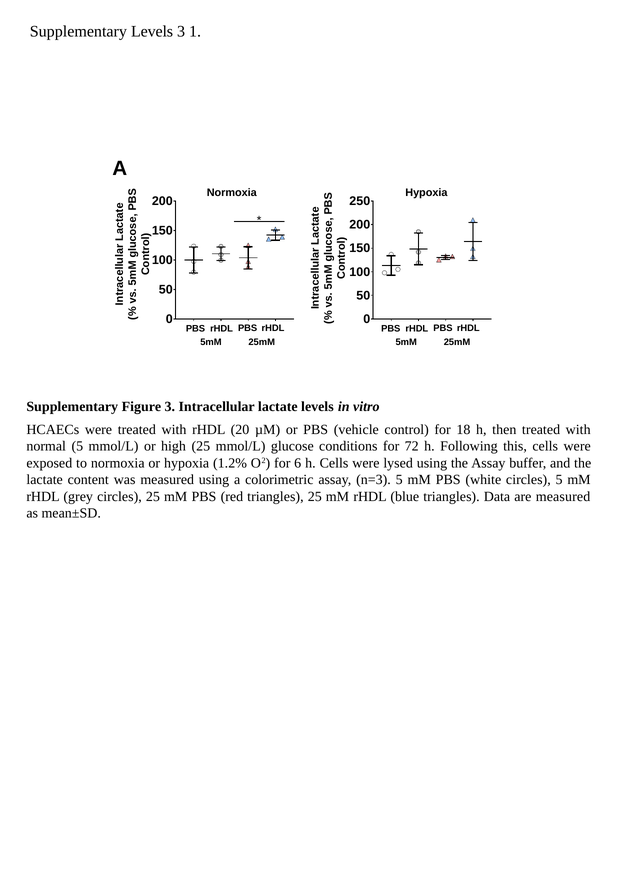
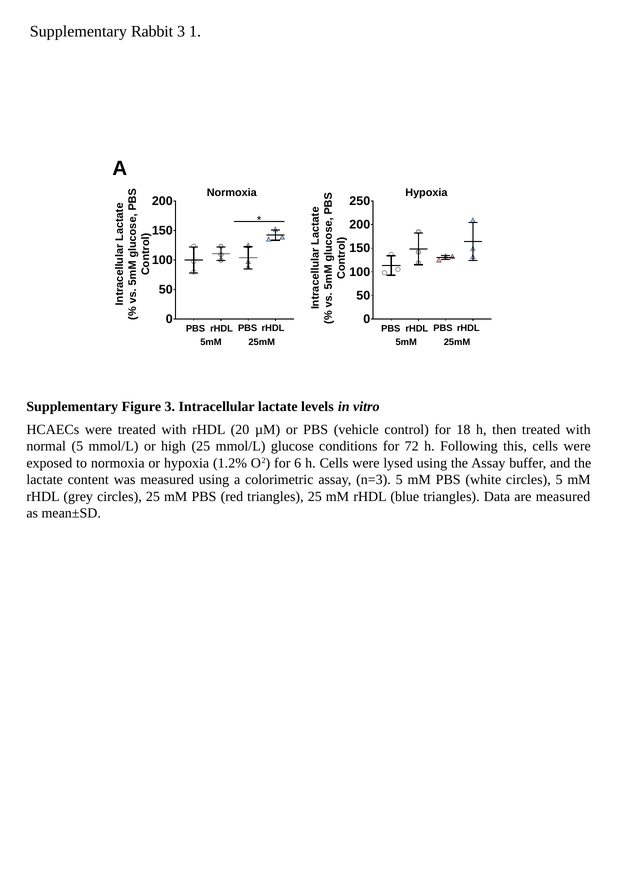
Supplementary Levels: Levels -> Rabbit (152, 32)
